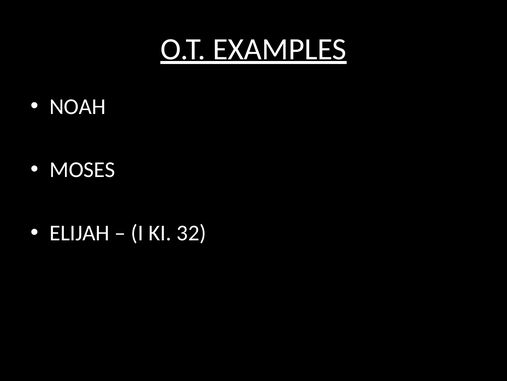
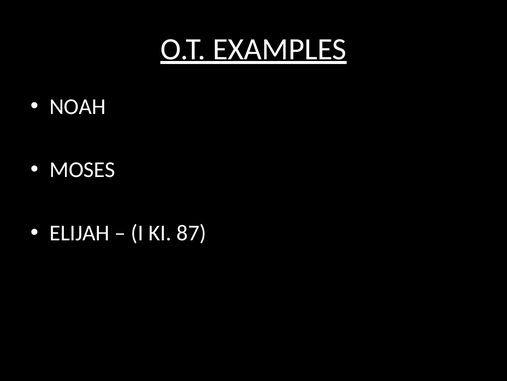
32: 32 -> 87 (191, 233)
